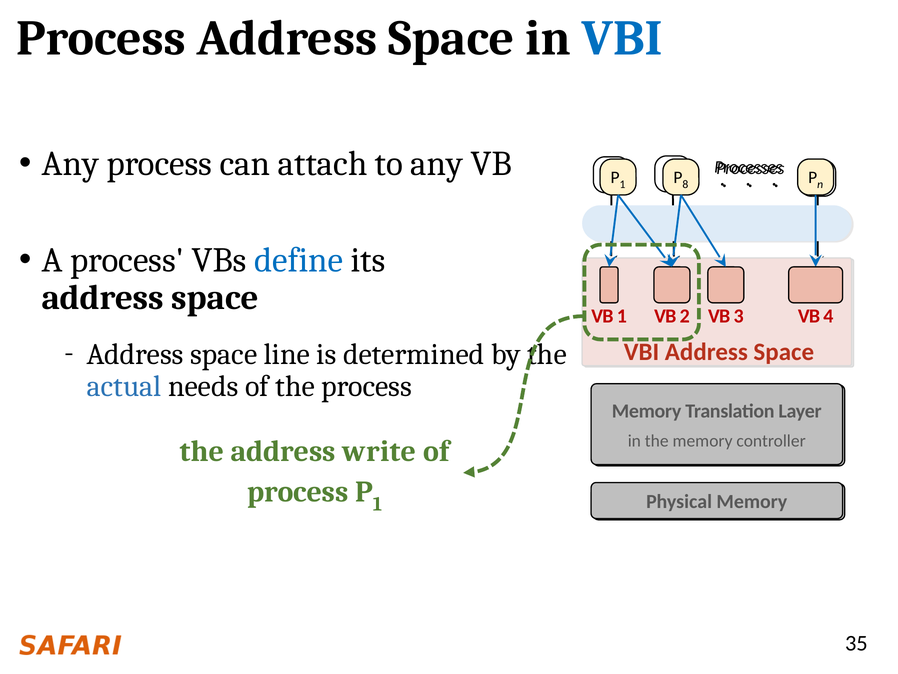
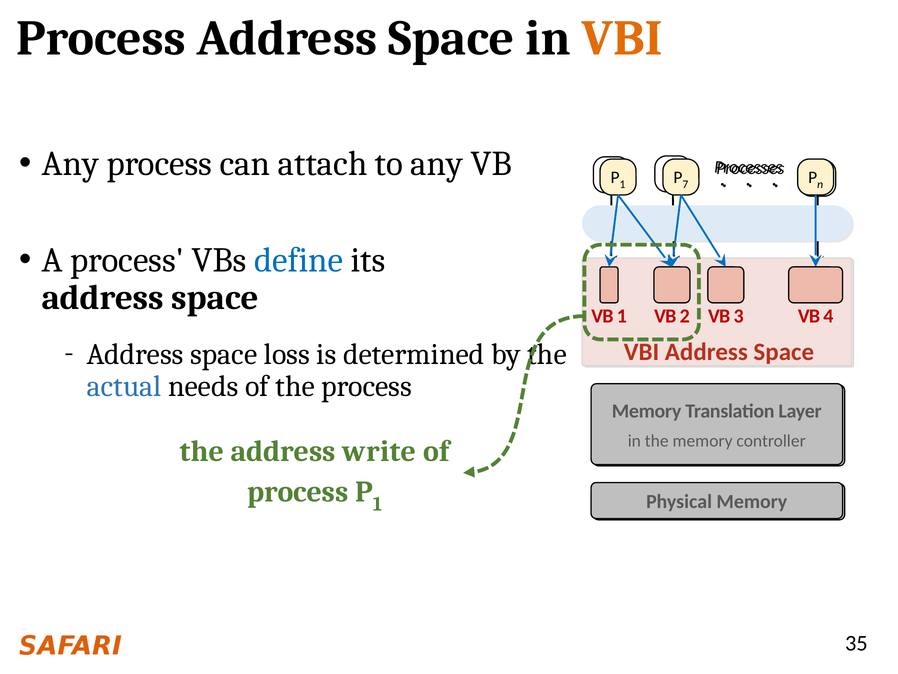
VBI colour: blue -> orange (622, 38)
8: 8 -> 7 (685, 184)
line: line -> loss (287, 354)
